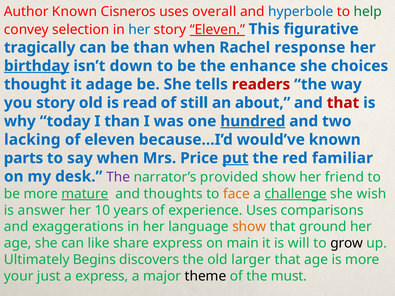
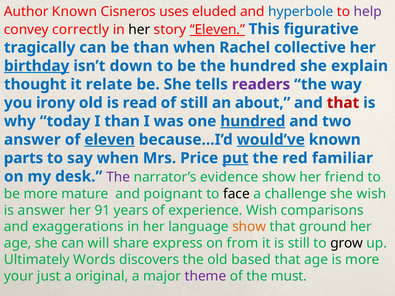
overall: overall -> eluded (214, 12)
help colour: green -> purple (368, 12)
selection: selection -> correctly (81, 30)
her colour: blue -> black (139, 30)
response: response -> collective (310, 48)
the enhance: enhance -> hundred (263, 66)
choices: choices -> explain (359, 66)
adage: adage -> relate (109, 84)
readers colour: red -> purple (261, 84)
you story: story -> irony (56, 103)
lacking: lacking -> answer (32, 140)
eleven underline: none -> present (110, 140)
would’ve underline: none -> present (271, 140)
provided: provided -> evidence (229, 177)
mature underline: present -> none (85, 194)
thoughts: thoughts -> poignant (173, 194)
face colour: orange -> black (236, 194)
challenge underline: present -> none (296, 194)
10: 10 -> 91 (102, 210)
experience Uses: Uses -> Wish (262, 210)
like: like -> will (99, 243)
main: main -> from (243, 243)
is will: will -> still (299, 243)
Begins: Begins -> Words (94, 260)
larger: larger -> based (251, 260)
a express: express -> original (102, 276)
theme colour: black -> purple (205, 276)
